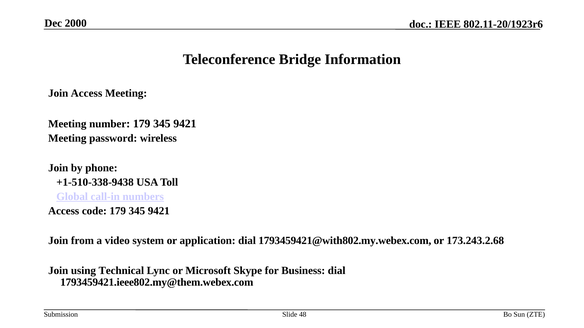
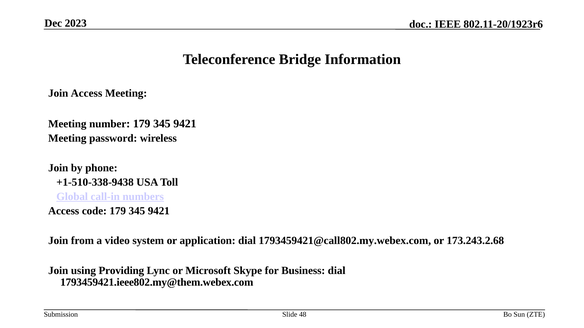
2000: 2000 -> 2023 (76, 23)
1793459421@with802.my.webex.com: 1793459421@with802.my.webex.com -> 1793459421@call802.my.webex.com (345, 241)
Technical: Technical -> Providing (121, 271)
